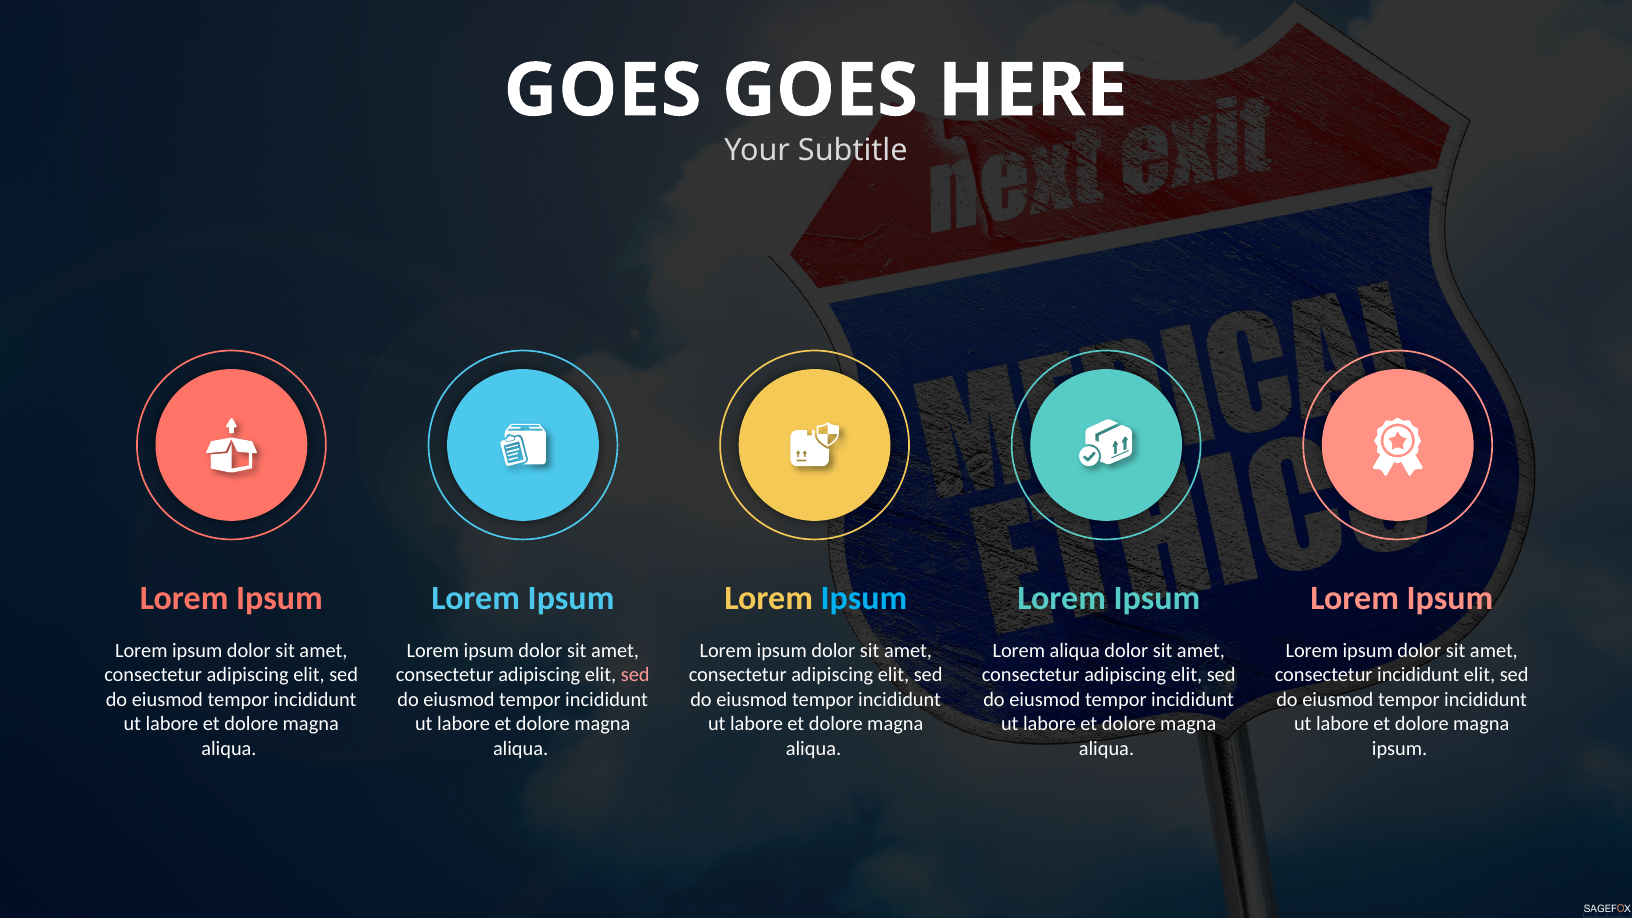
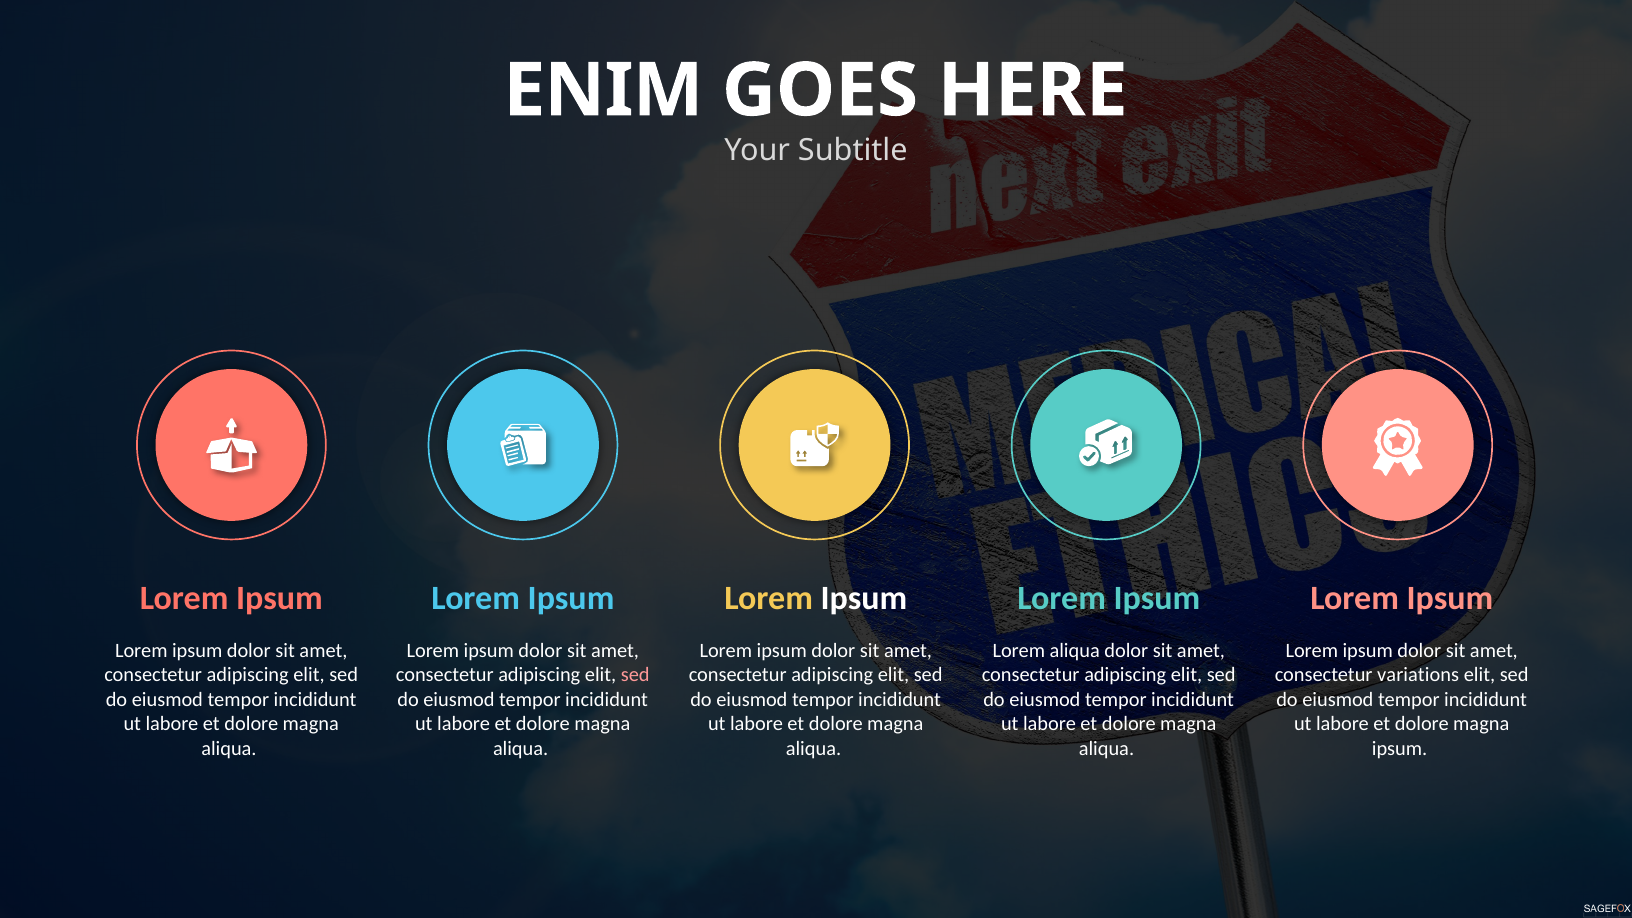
GOES: GOES -> ENIM (603, 91)
Ipsum colour: light blue -> white (864, 599)
consectetur incididunt: incididunt -> variations (1418, 675)
